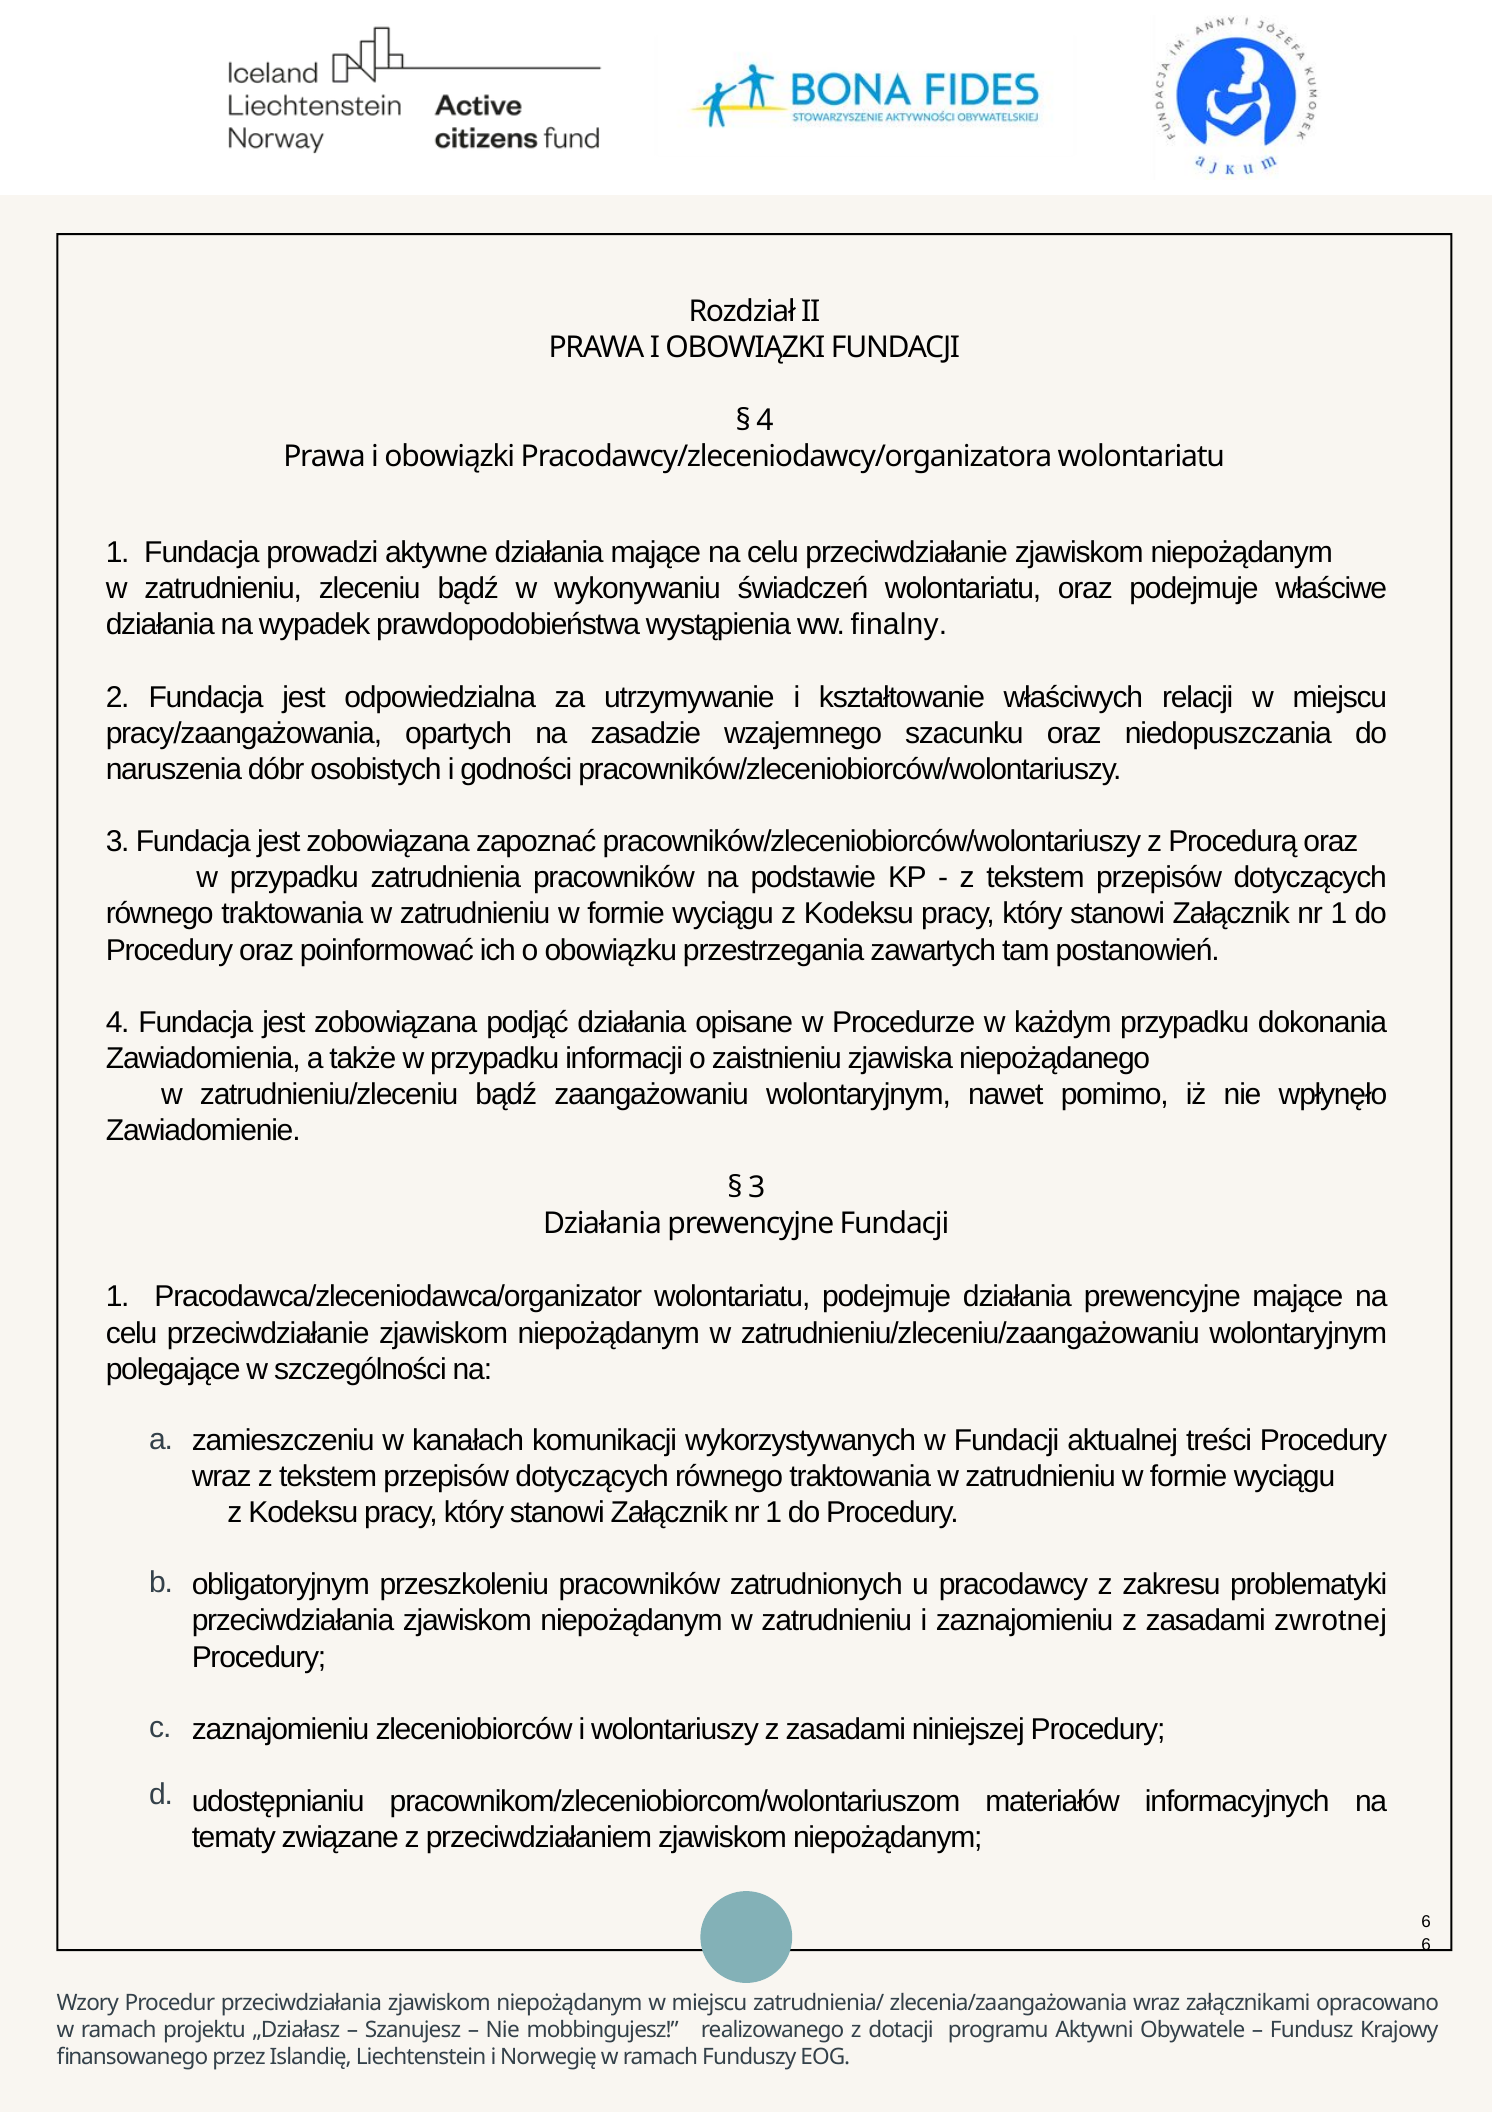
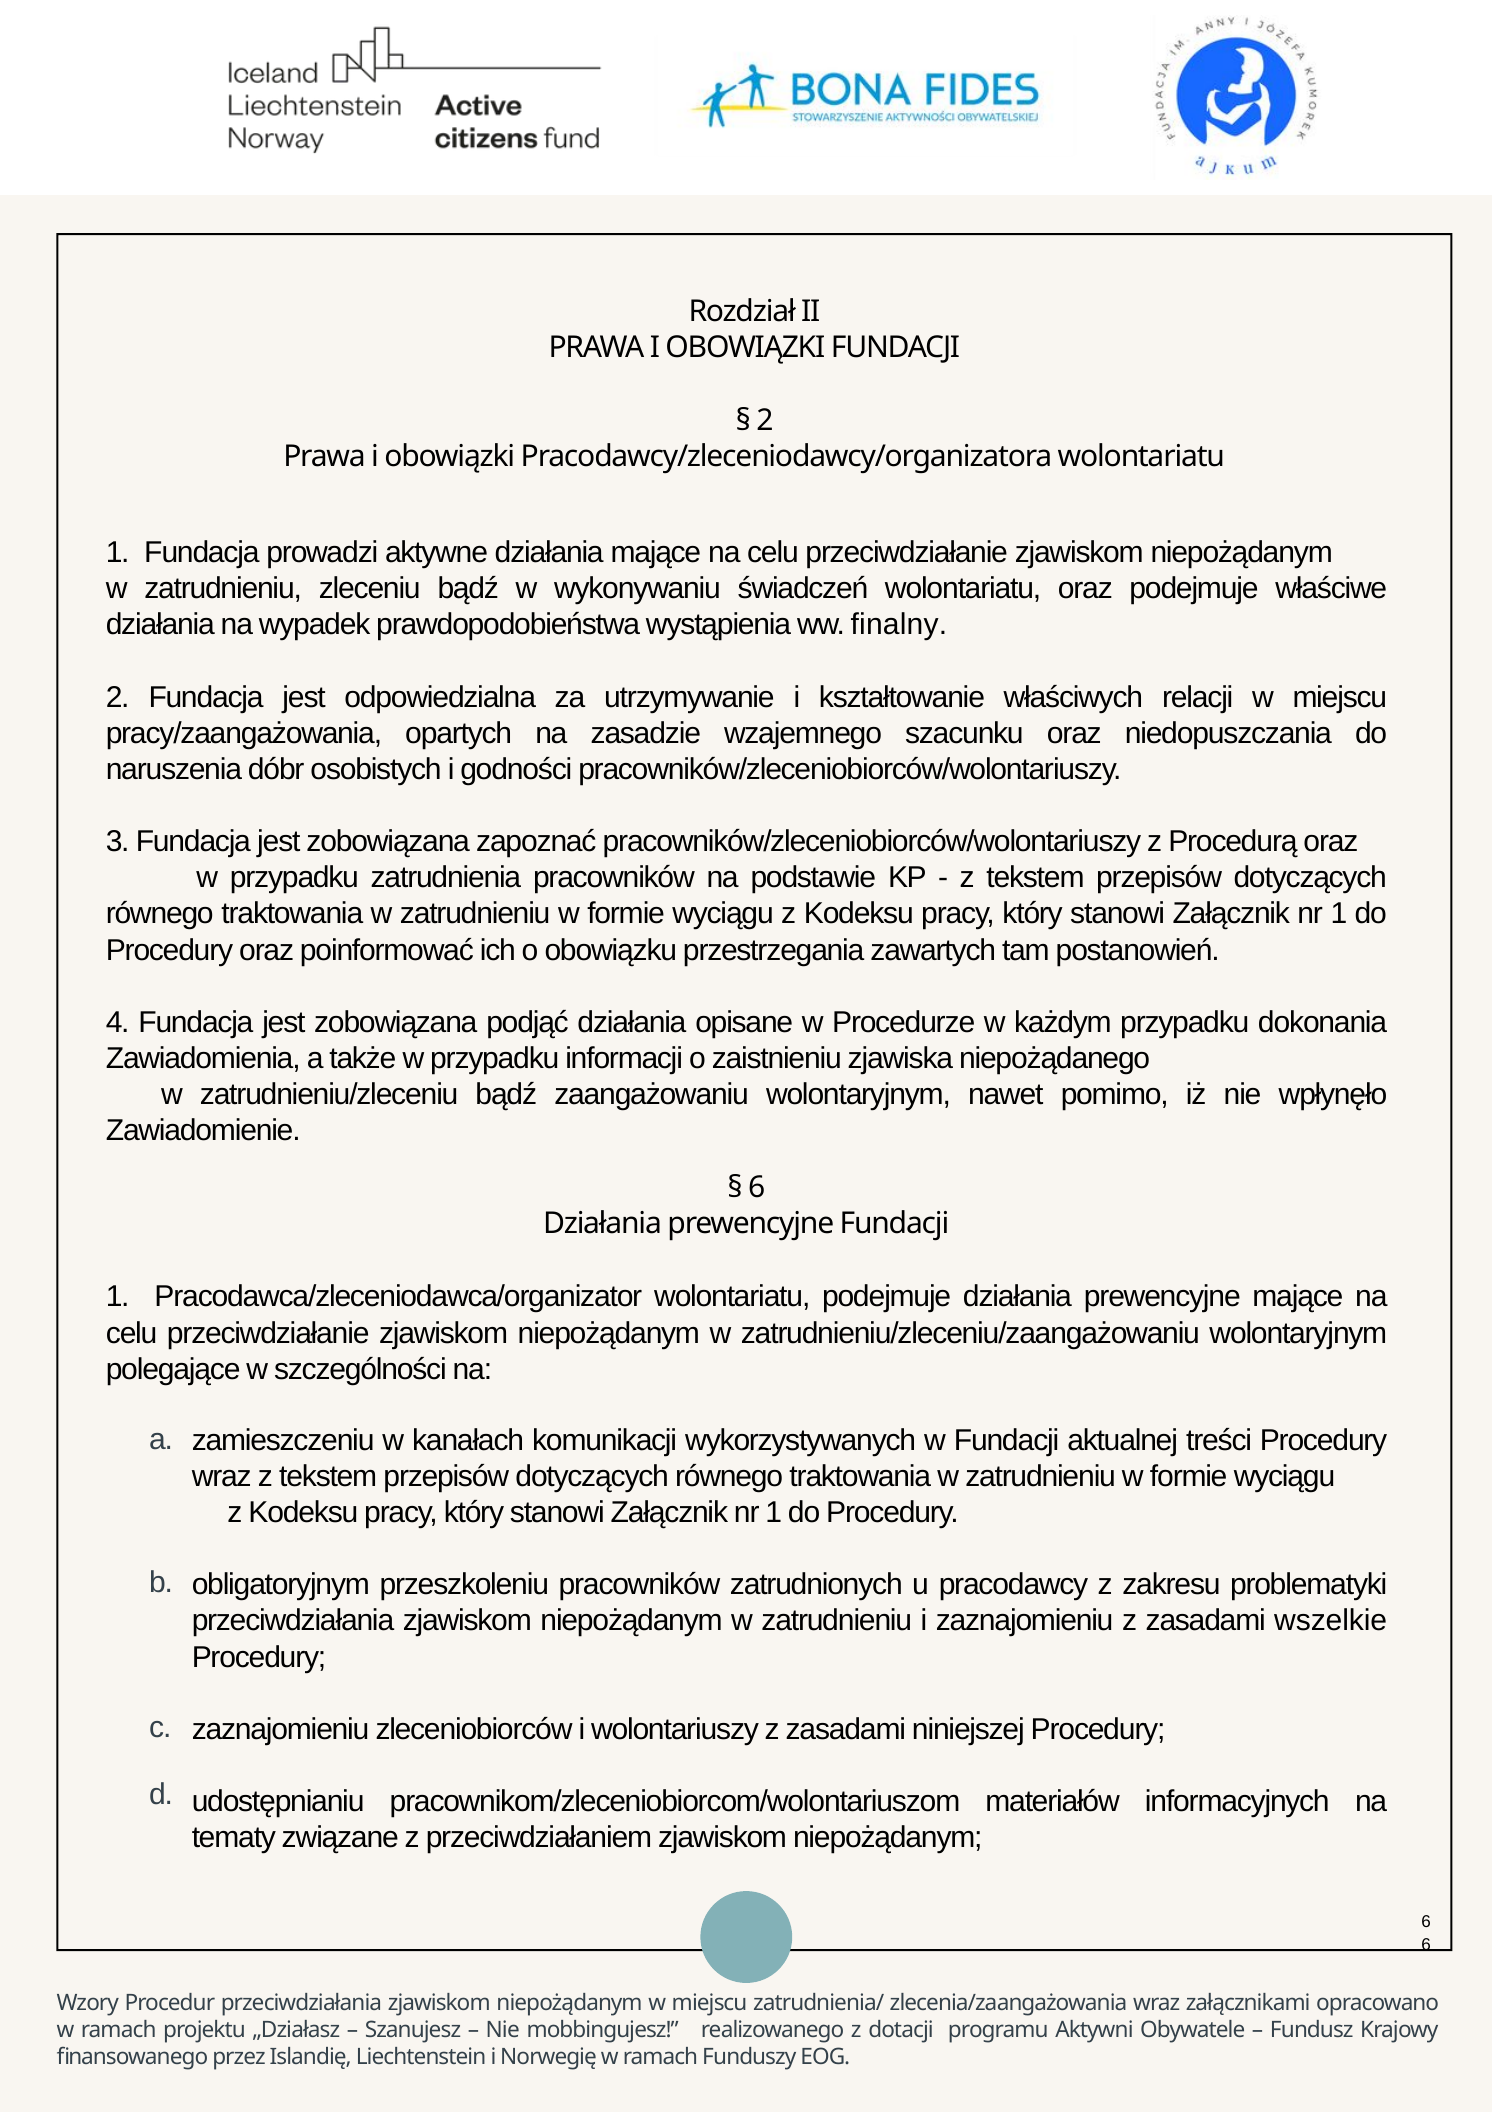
4: 4 -> 2 (765, 420)
3: 3 -> 6 (757, 1188)
zwrotnej: zwrotnej -> wszelkie (1331, 1621)
